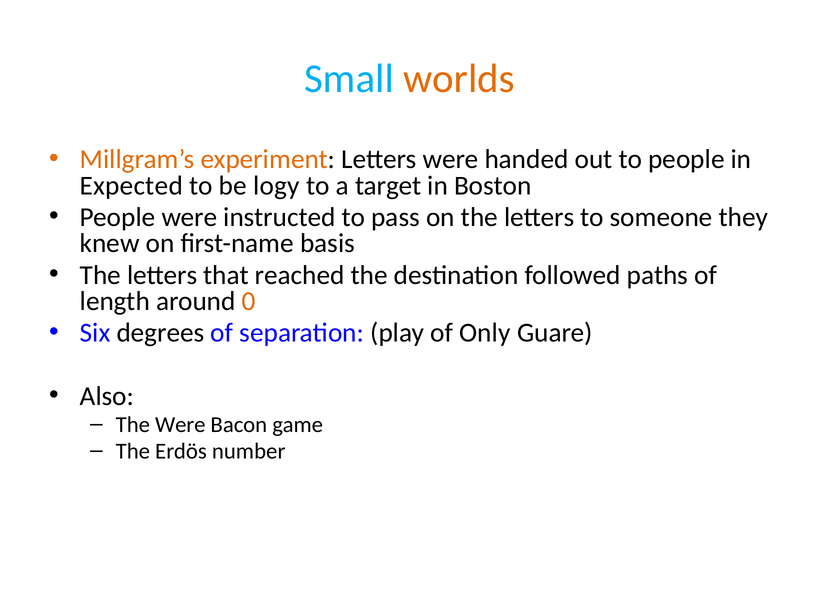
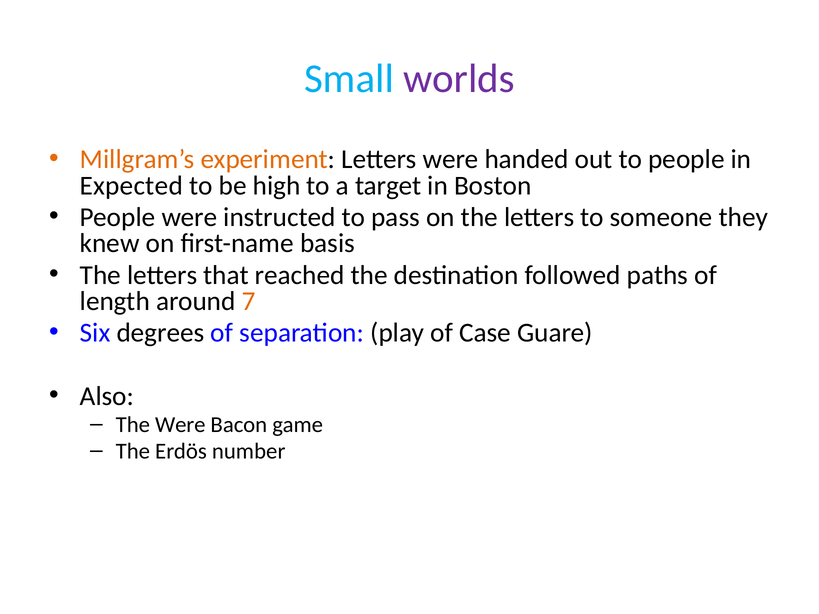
worlds colour: orange -> purple (459, 79)
logy: logy -> high (277, 186)
0: 0 -> 7 (249, 301)
Only: Only -> Case (485, 333)
